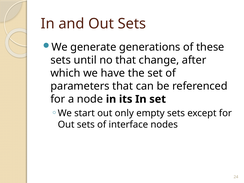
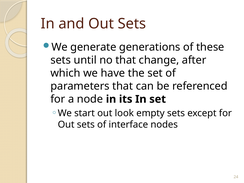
only: only -> look (124, 113)
